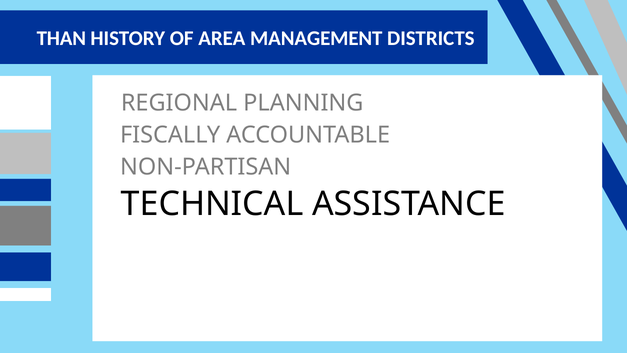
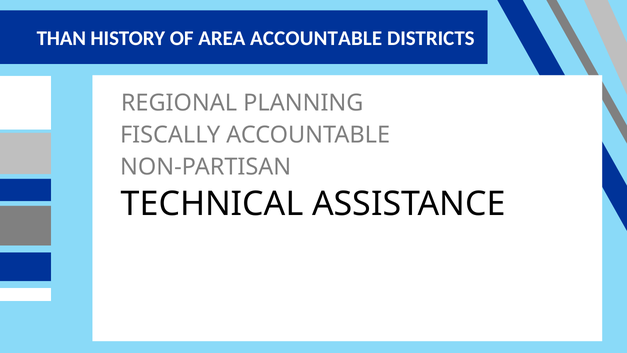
AREA MANAGEMENT: MANAGEMENT -> ACCOUNTABLE (316, 38)
